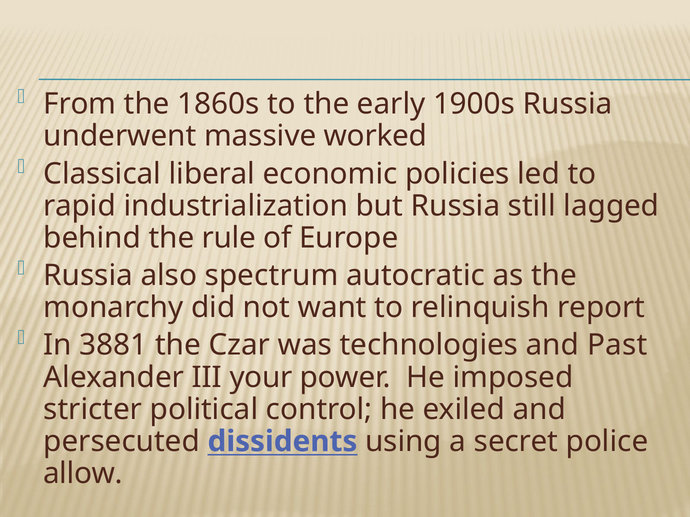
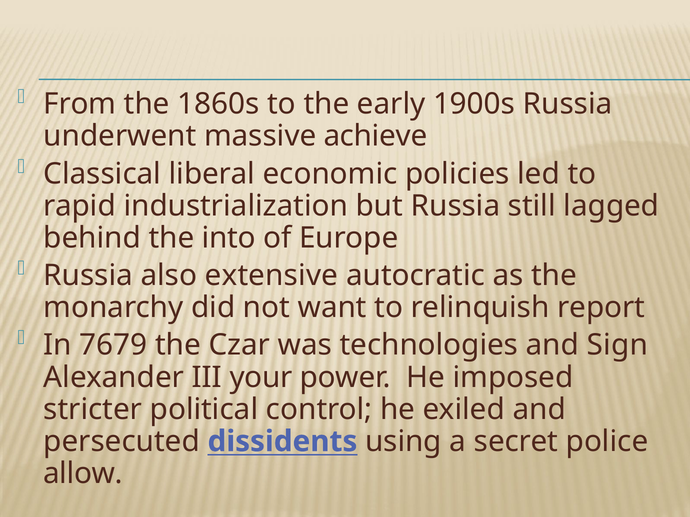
worked: worked -> achieve (375, 136)
rule: rule -> into (229, 238)
spectrum: spectrum -> extensive (271, 276)
3881: 3881 -> 7679 (113, 345)
Past: Past -> Sign (617, 345)
